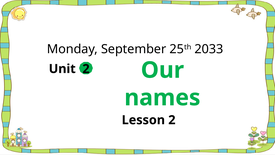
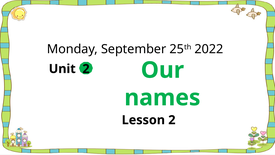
2033: 2033 -> 2022 (209, 49)
